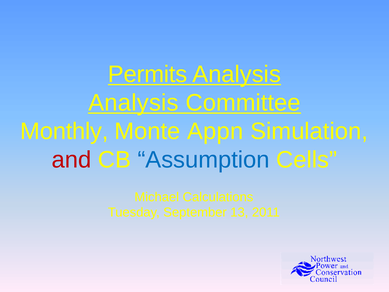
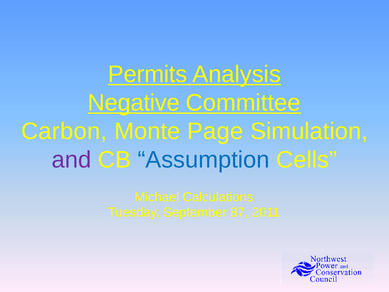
Analysis: Analysis -> Negative (134, 103)
Monthly: Monthly -> Carbon (64, 131)
Appn: Appn -> Page (215, 131)
and colour: red -> purple (72, 160)
13: 13 -> 87 (239, 212)
